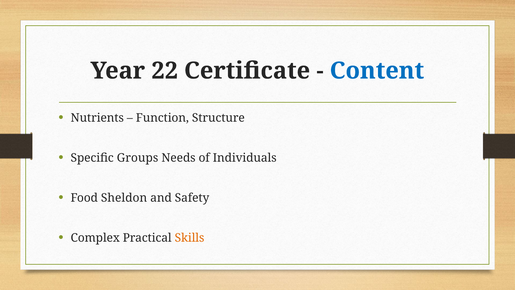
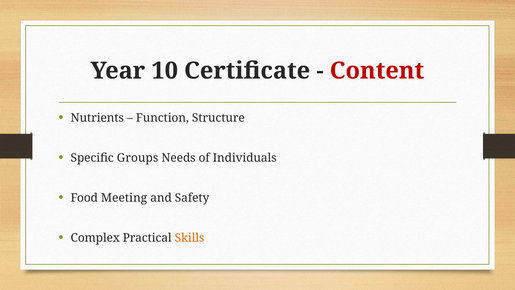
22: 22 -> 10 (165, 71)
Content colour: blue -> red (377, 71)
Sheldon: Sheldon -> Meeting (124, 198)
